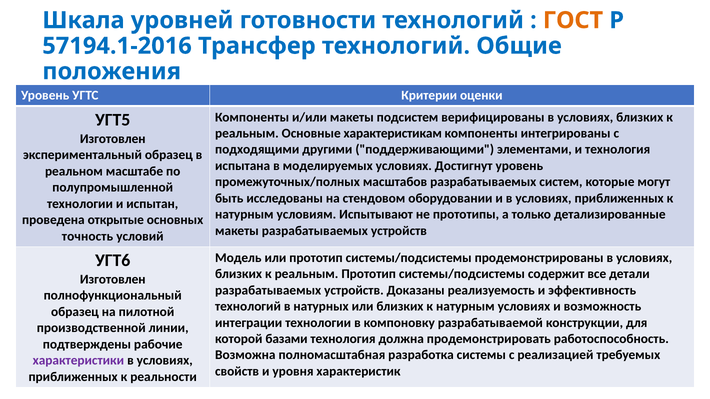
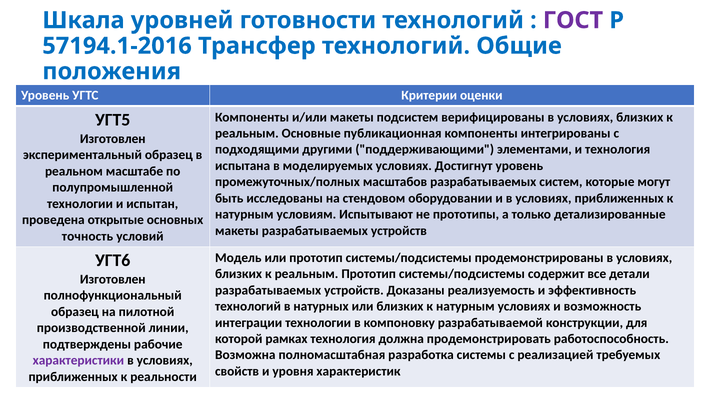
ГОСТ colour: orange -> purple (573, 20)
характеристикам: характеристикам -> публикационная (393, 133)
базами: базами -> рамках (286, 339)
